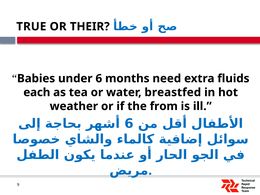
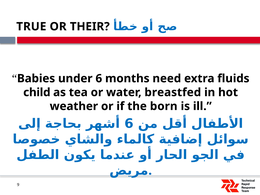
each: each -> child (37, 92)
from: from -> born (164, 106)
